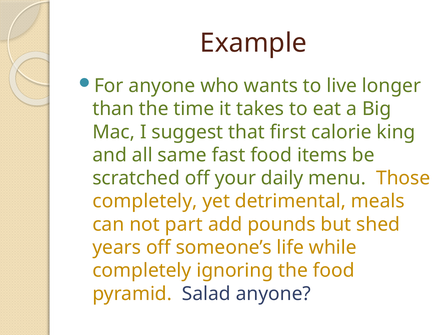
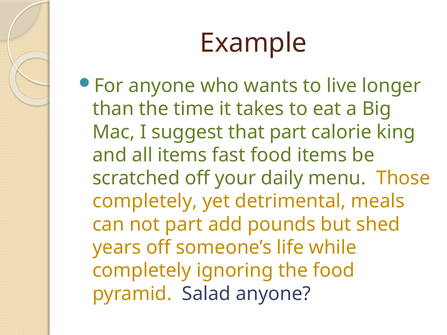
that first: first -> part (288, 132)
all same: same -> items (182, 155)
